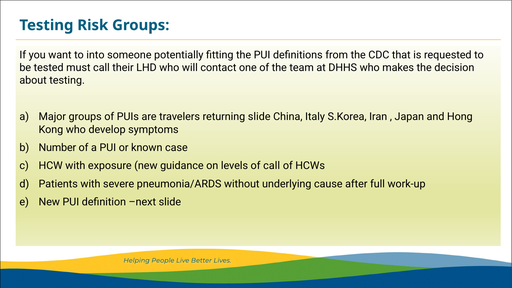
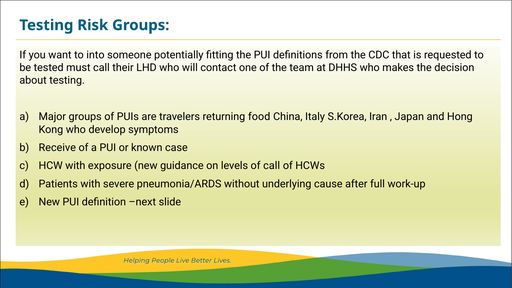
returning slide: slide -> food (259, 117)
Number: Number -> Receive (57, 148)
